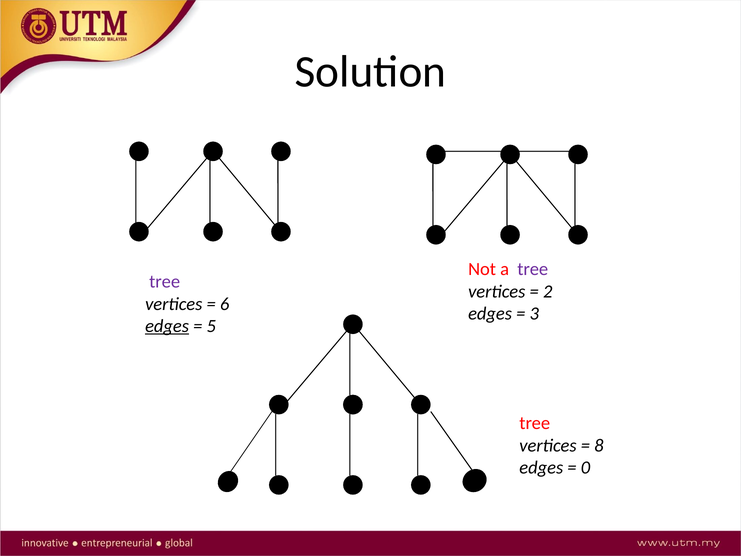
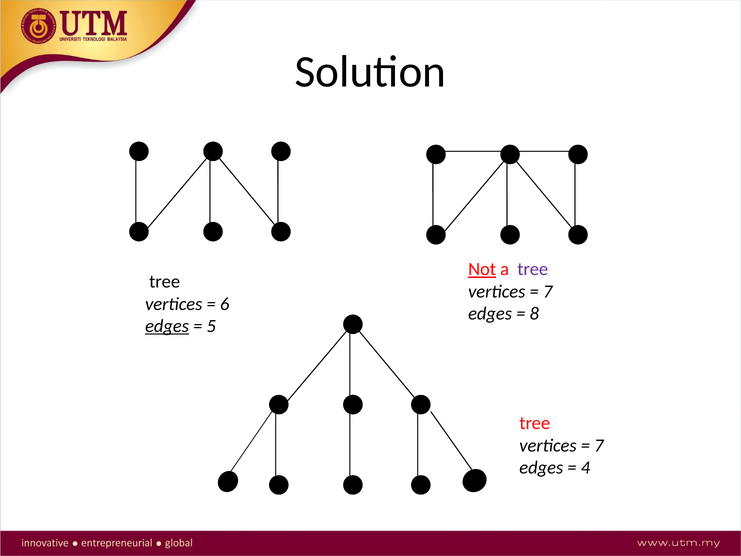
Not underline: none -> present (482, 269)
tree colour: purple -> black (165, 282)
2: 2 -> 7 (548, 291)
3: 3 -> 8 (534, 314)
8: 8 -> 7 (599, 445)
0: 0 -> 4 (585, 468)
